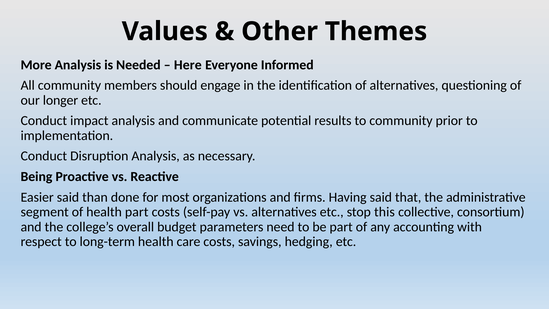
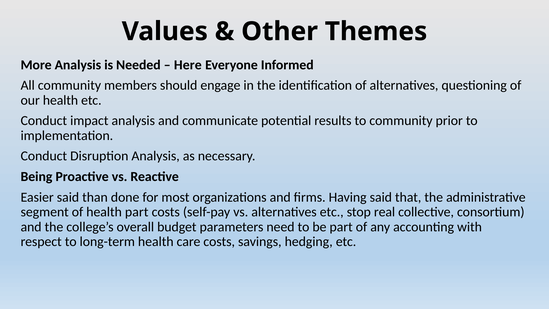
our longer: longer -> health (61, 100)
this: this -> real (385, 212)
